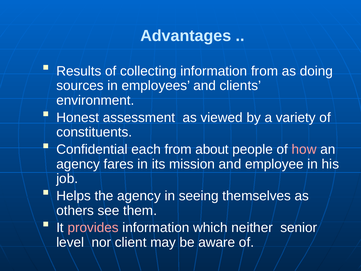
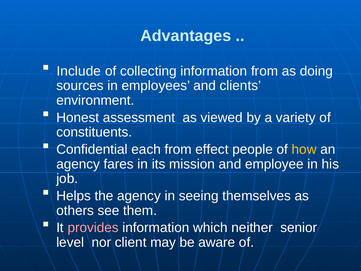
Results: Results -> Include (79, 71)
about: about -> effect (212, 149)
how colour: pink -> yellow (304, 149)
